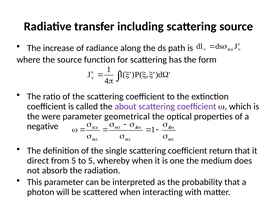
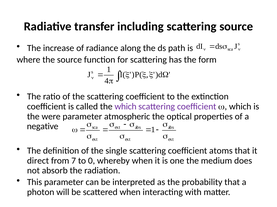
the about: about -> which (126, 107)
geometrical: geometrical -> atmospheric (127, 117)
return: return -> atoms (221, 151)
from 5: 5 -> 7 (74, 161)
to 5: 5 -> 0 (92, 161)
